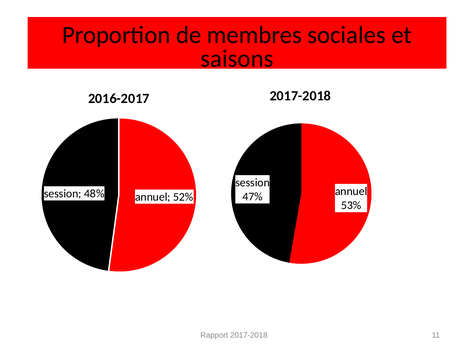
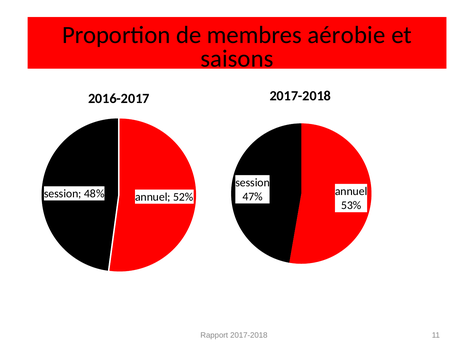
sociales: sociales -> aérobie (346, 35)
